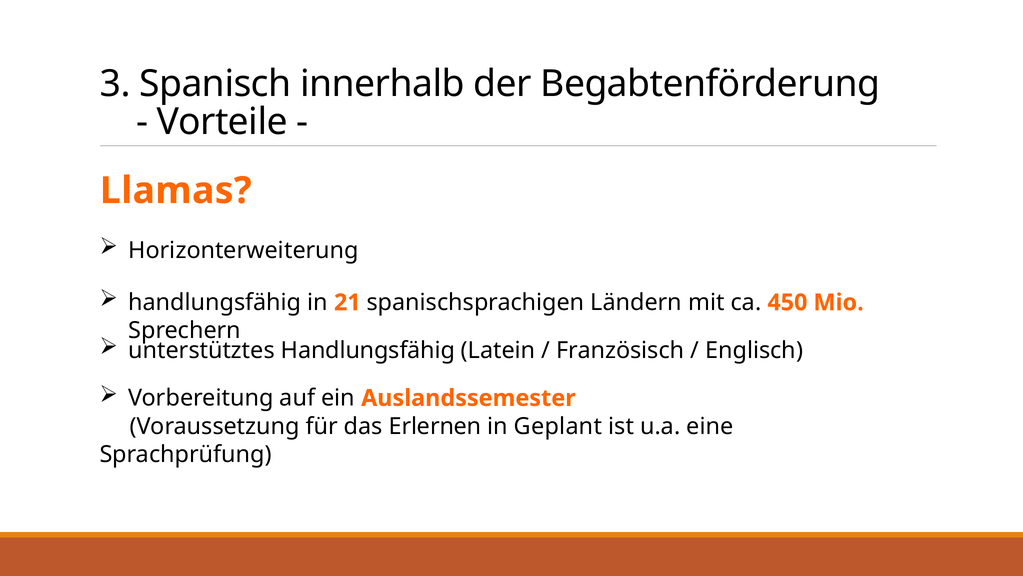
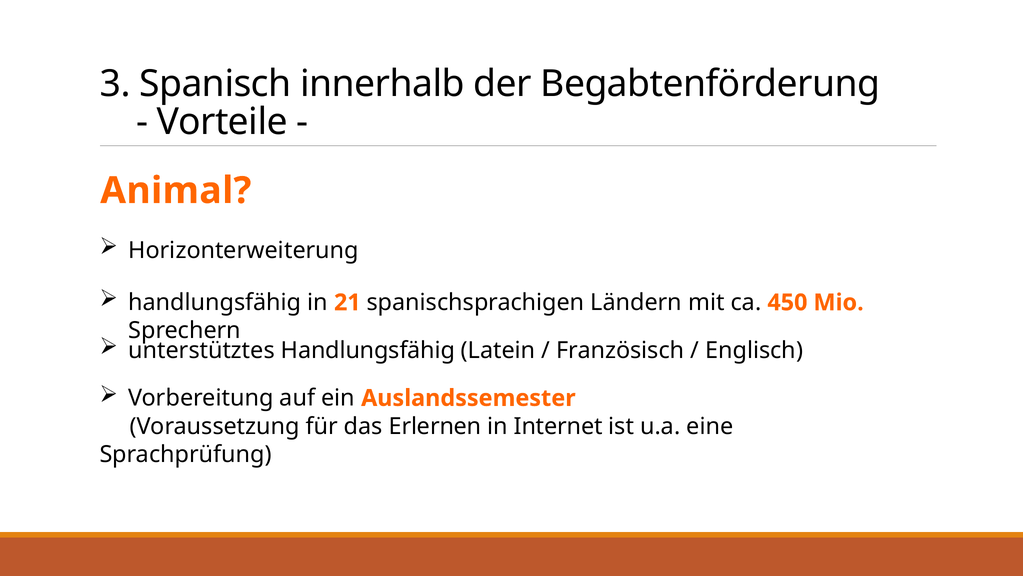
Llamas: Llamas -> Animal (176, 190)
Geplant: Geplant -> Internet (558, 426)
